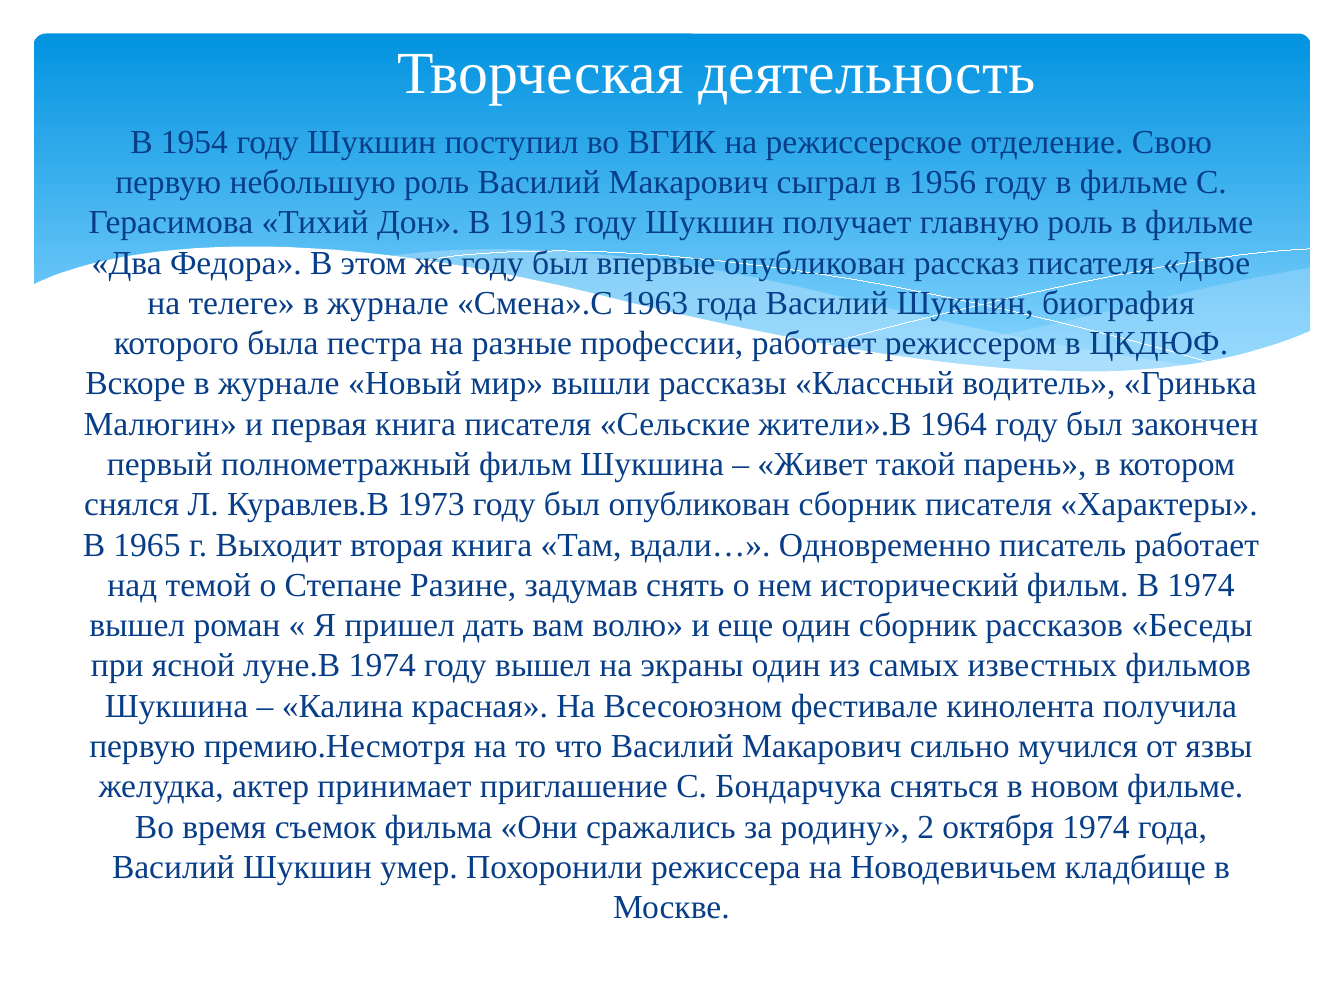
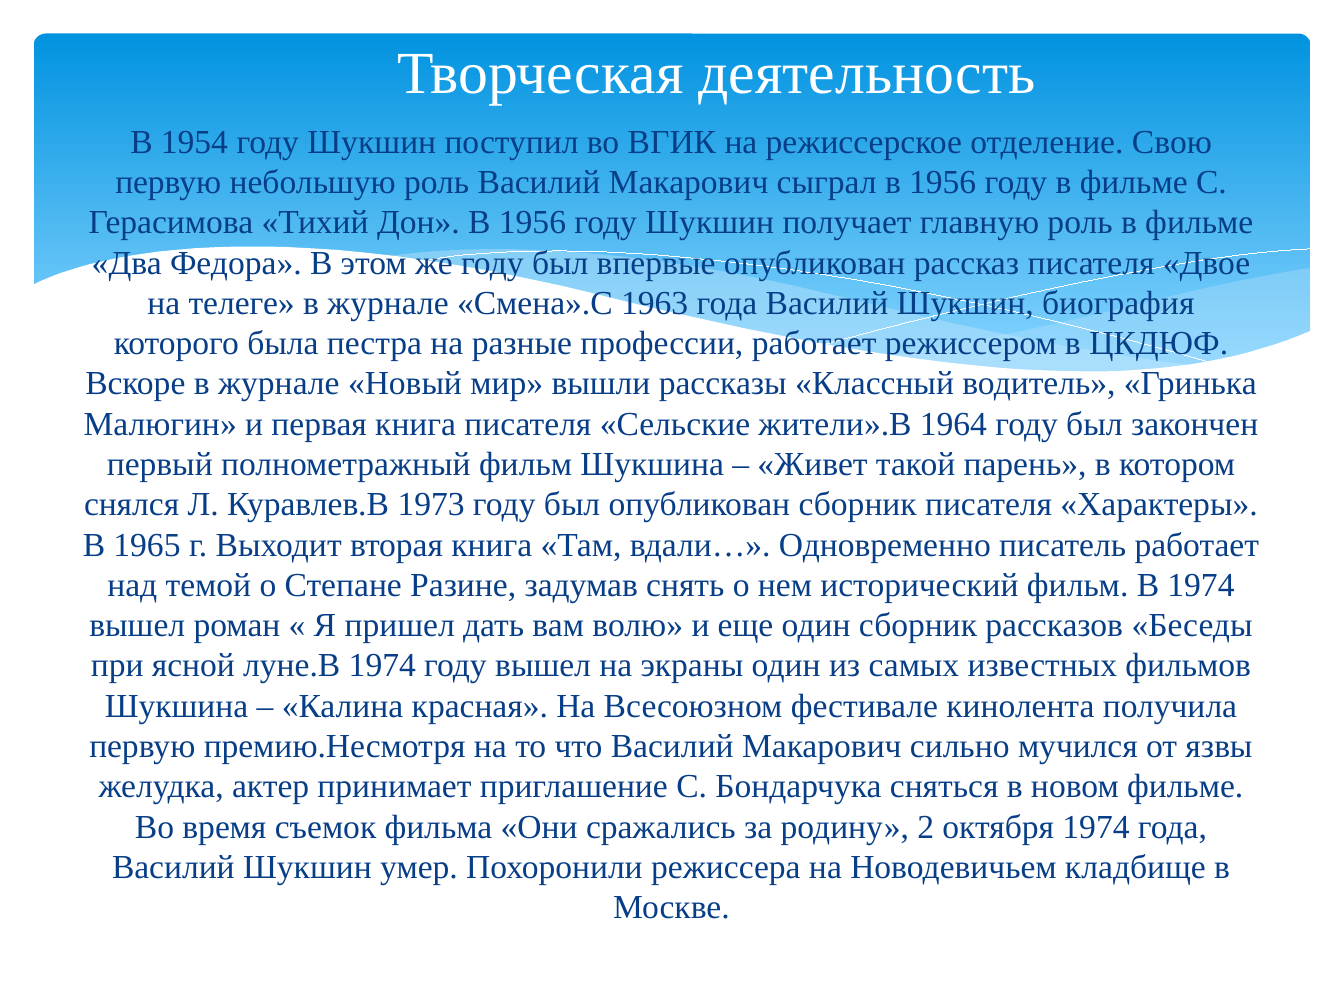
Дон В 1913: 1913 -> 1956 (532, 223)
